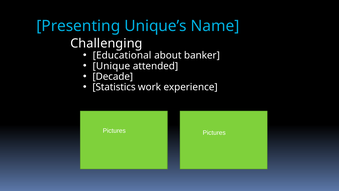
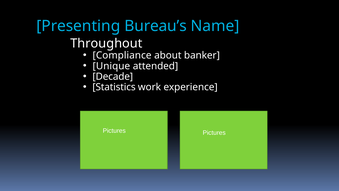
Unique’s: Unique’s -> Bureau’s (156, 26)
Challenging: Challenging -> Throughout (106, 43)
Educational: Educational -> Compliance (122, 55)
